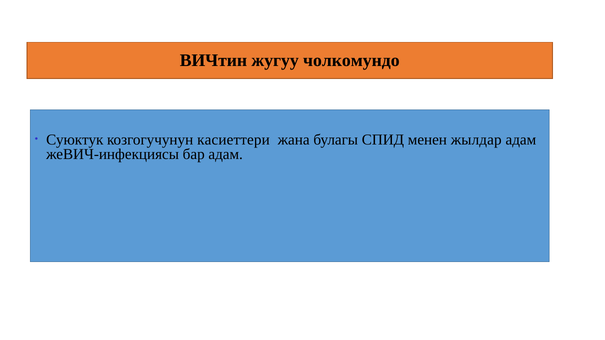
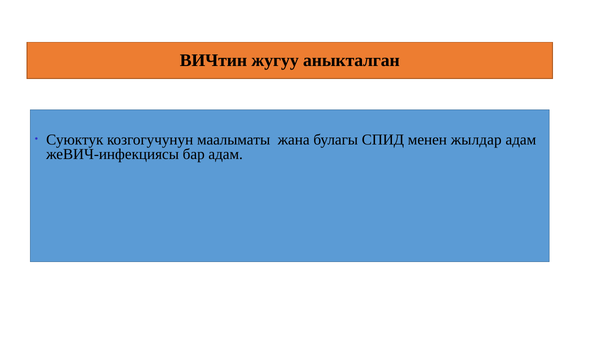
чолкомундо: чолкомундо -> аныкталган (351, 60)
касиеттери: касиеттери -> маалыматы (234, 140)
